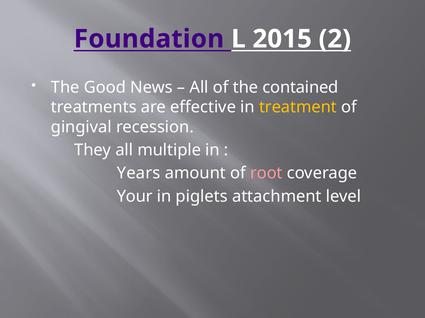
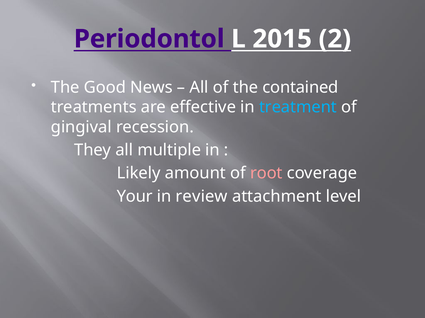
Foundation: Foundation -> Periodontol (149, 39)
treatment colour: yellow -> light blue (298, 107)
Years: Years -> Likely (139, 174)
piglets: piglets -> review (202, 197)
